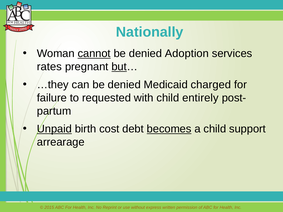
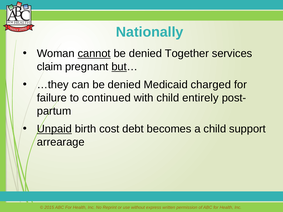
Adoption: Adoption -> Together (187, 54)
rates: rates -> claim (50, 67)
requested: requested -> continued (106, 98)
becomes underline: present -> none (169, 129)
